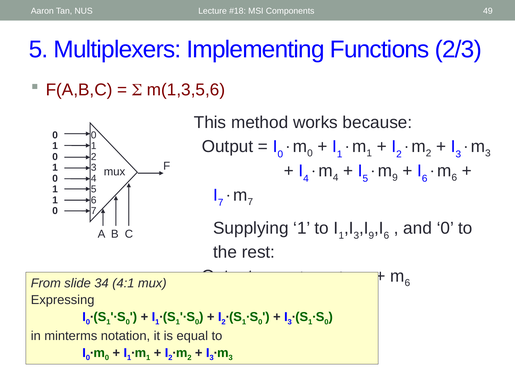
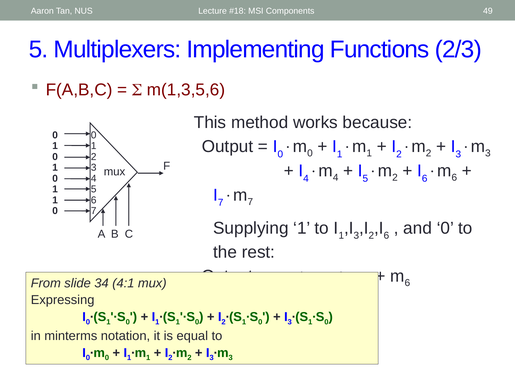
9: 9 -> 2 (395, 178)
9: 9 -> 2 (371, 236)
